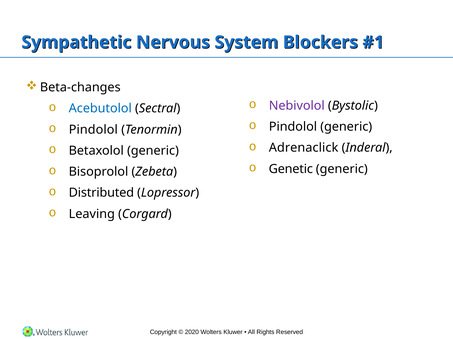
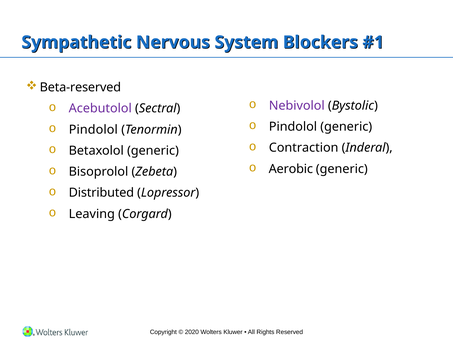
Beta-changes: Beta-changes -> Beta-reserved (80, 88)
Acebutolol colour: blue -> purple (100, 109)
Adrenaclick: Adrenaclick -> Contraction (304, 148)
Genetic: Genetic -> Aerobic (291, 169)
